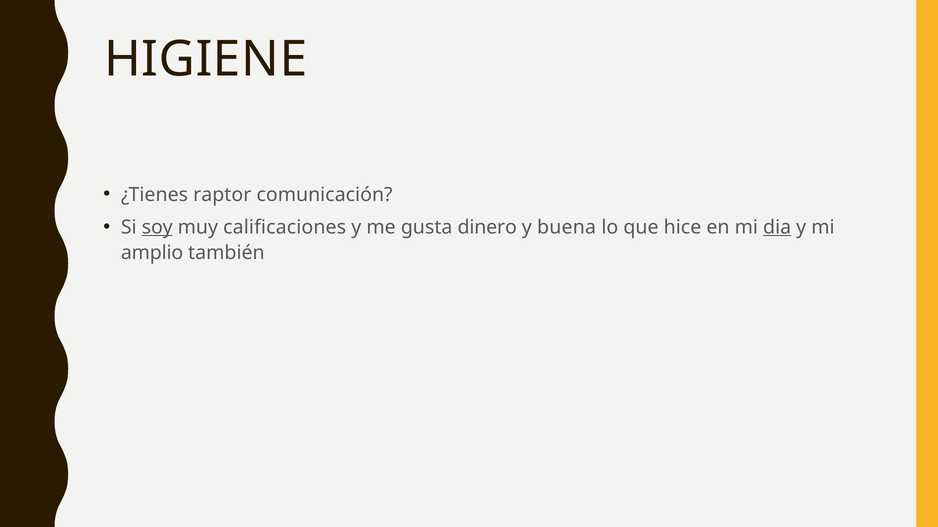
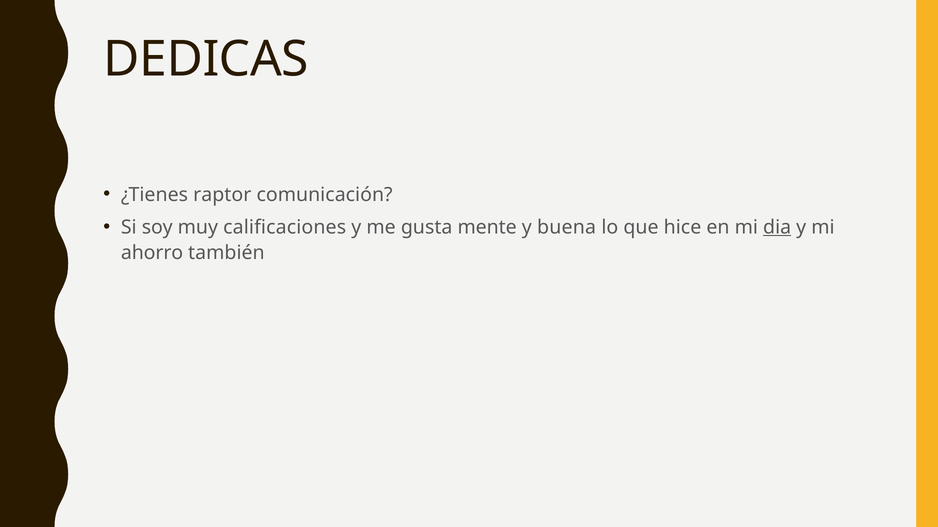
HIGIENE: HIGIENE -> DEDICAS (206, 60)
soy underline: present -> none (157, 227)
dinero: dinero -> mente (487, 227)
amplio: amplio -> ahorro (152, 253)
